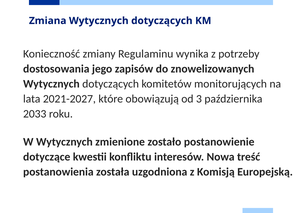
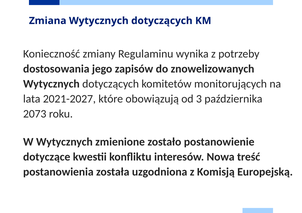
2033: 2033 -> 2073 (35, 114)
